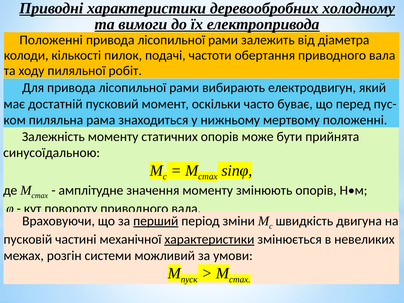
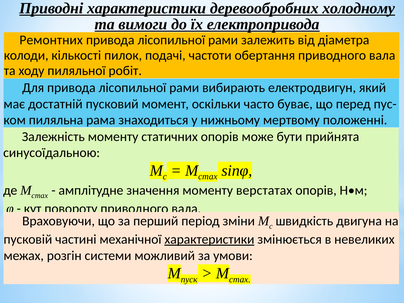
Положенні: Положенні -> Ремонтних (51, 40)
змінюють: змінюють -> верстатах (264, 190)
перший underline: present -> none (156, 221)
